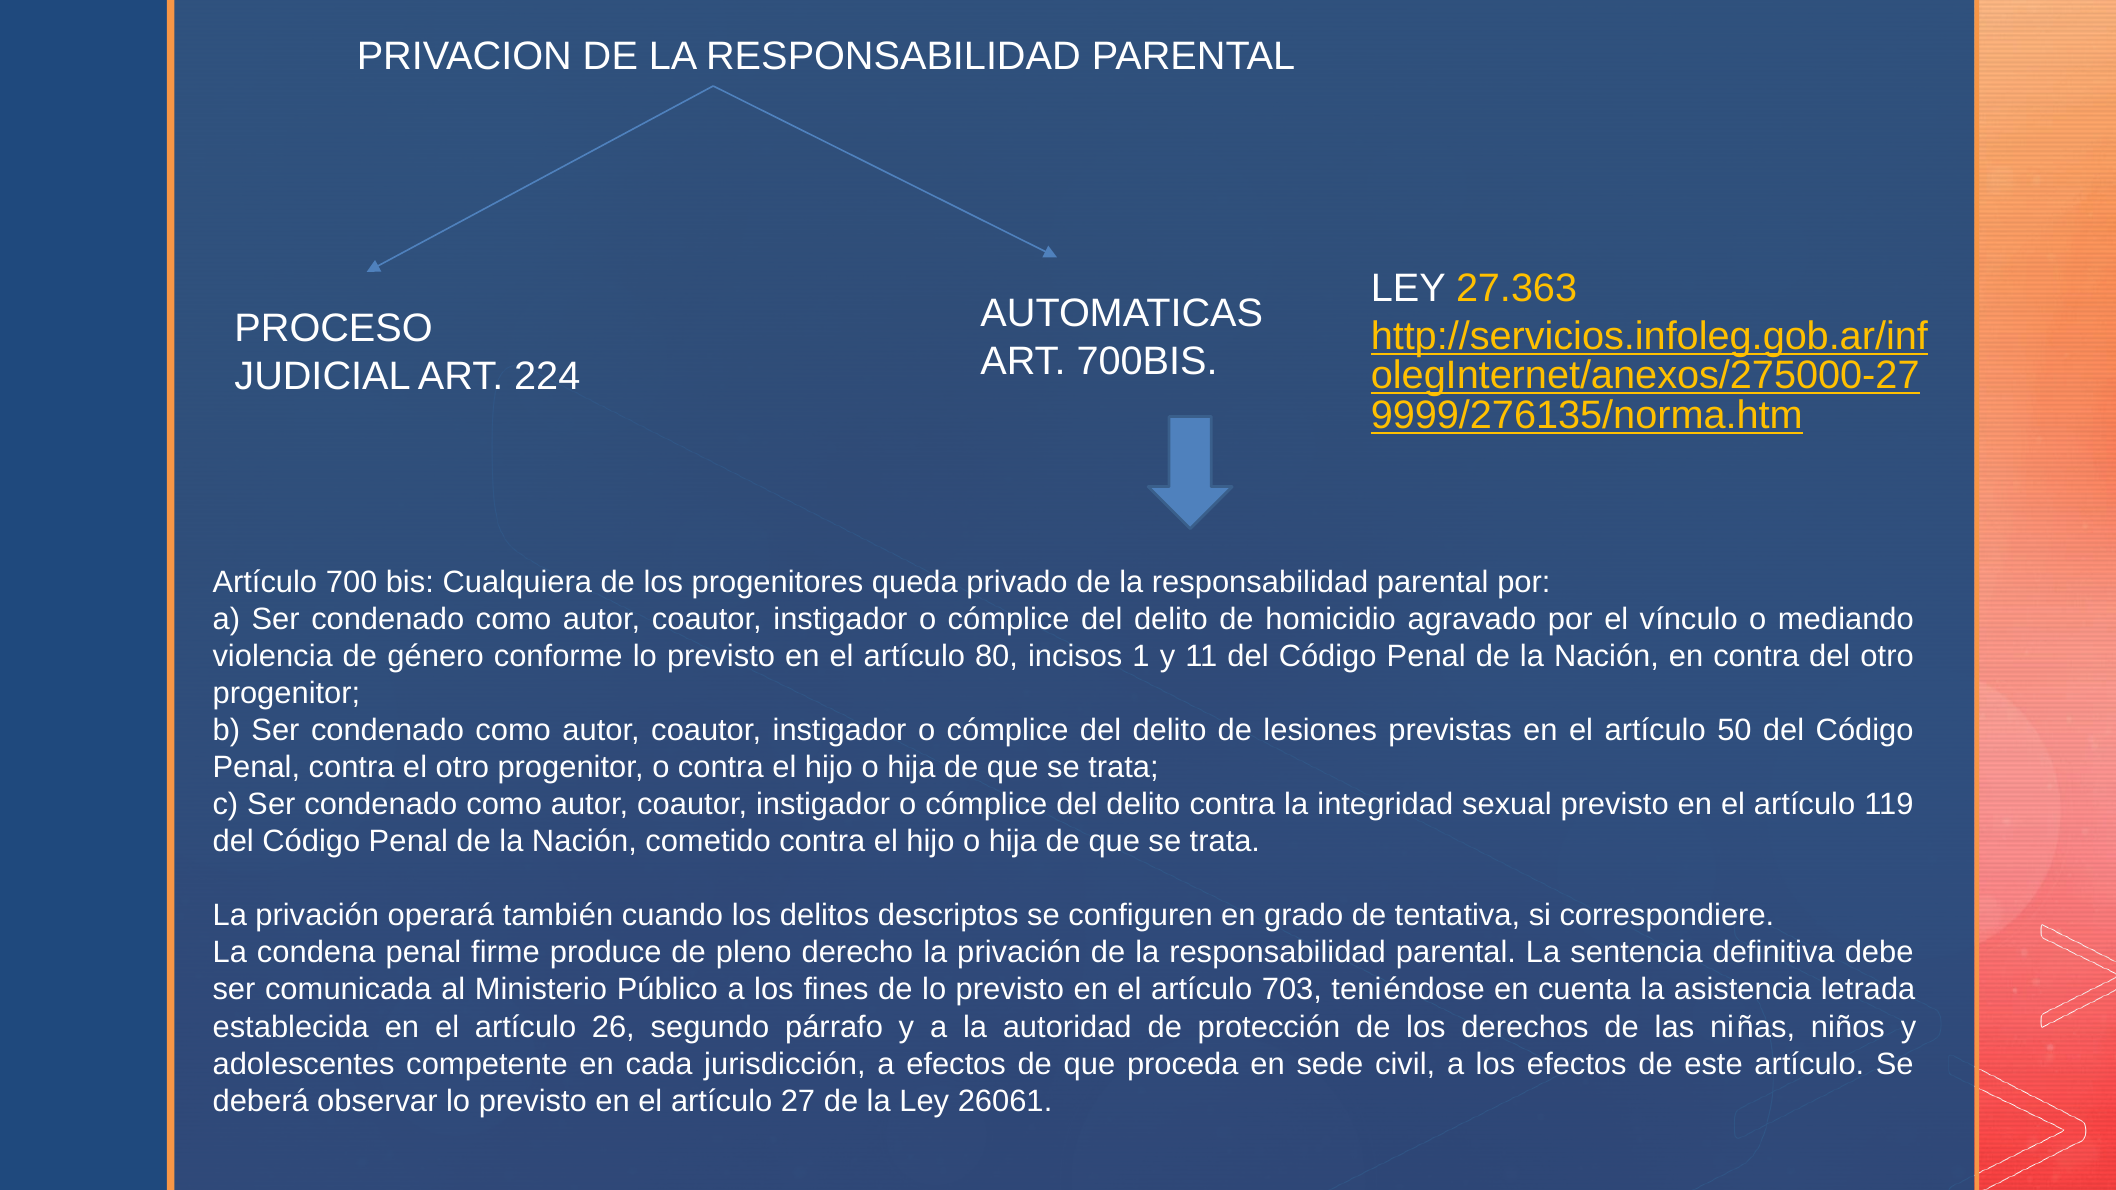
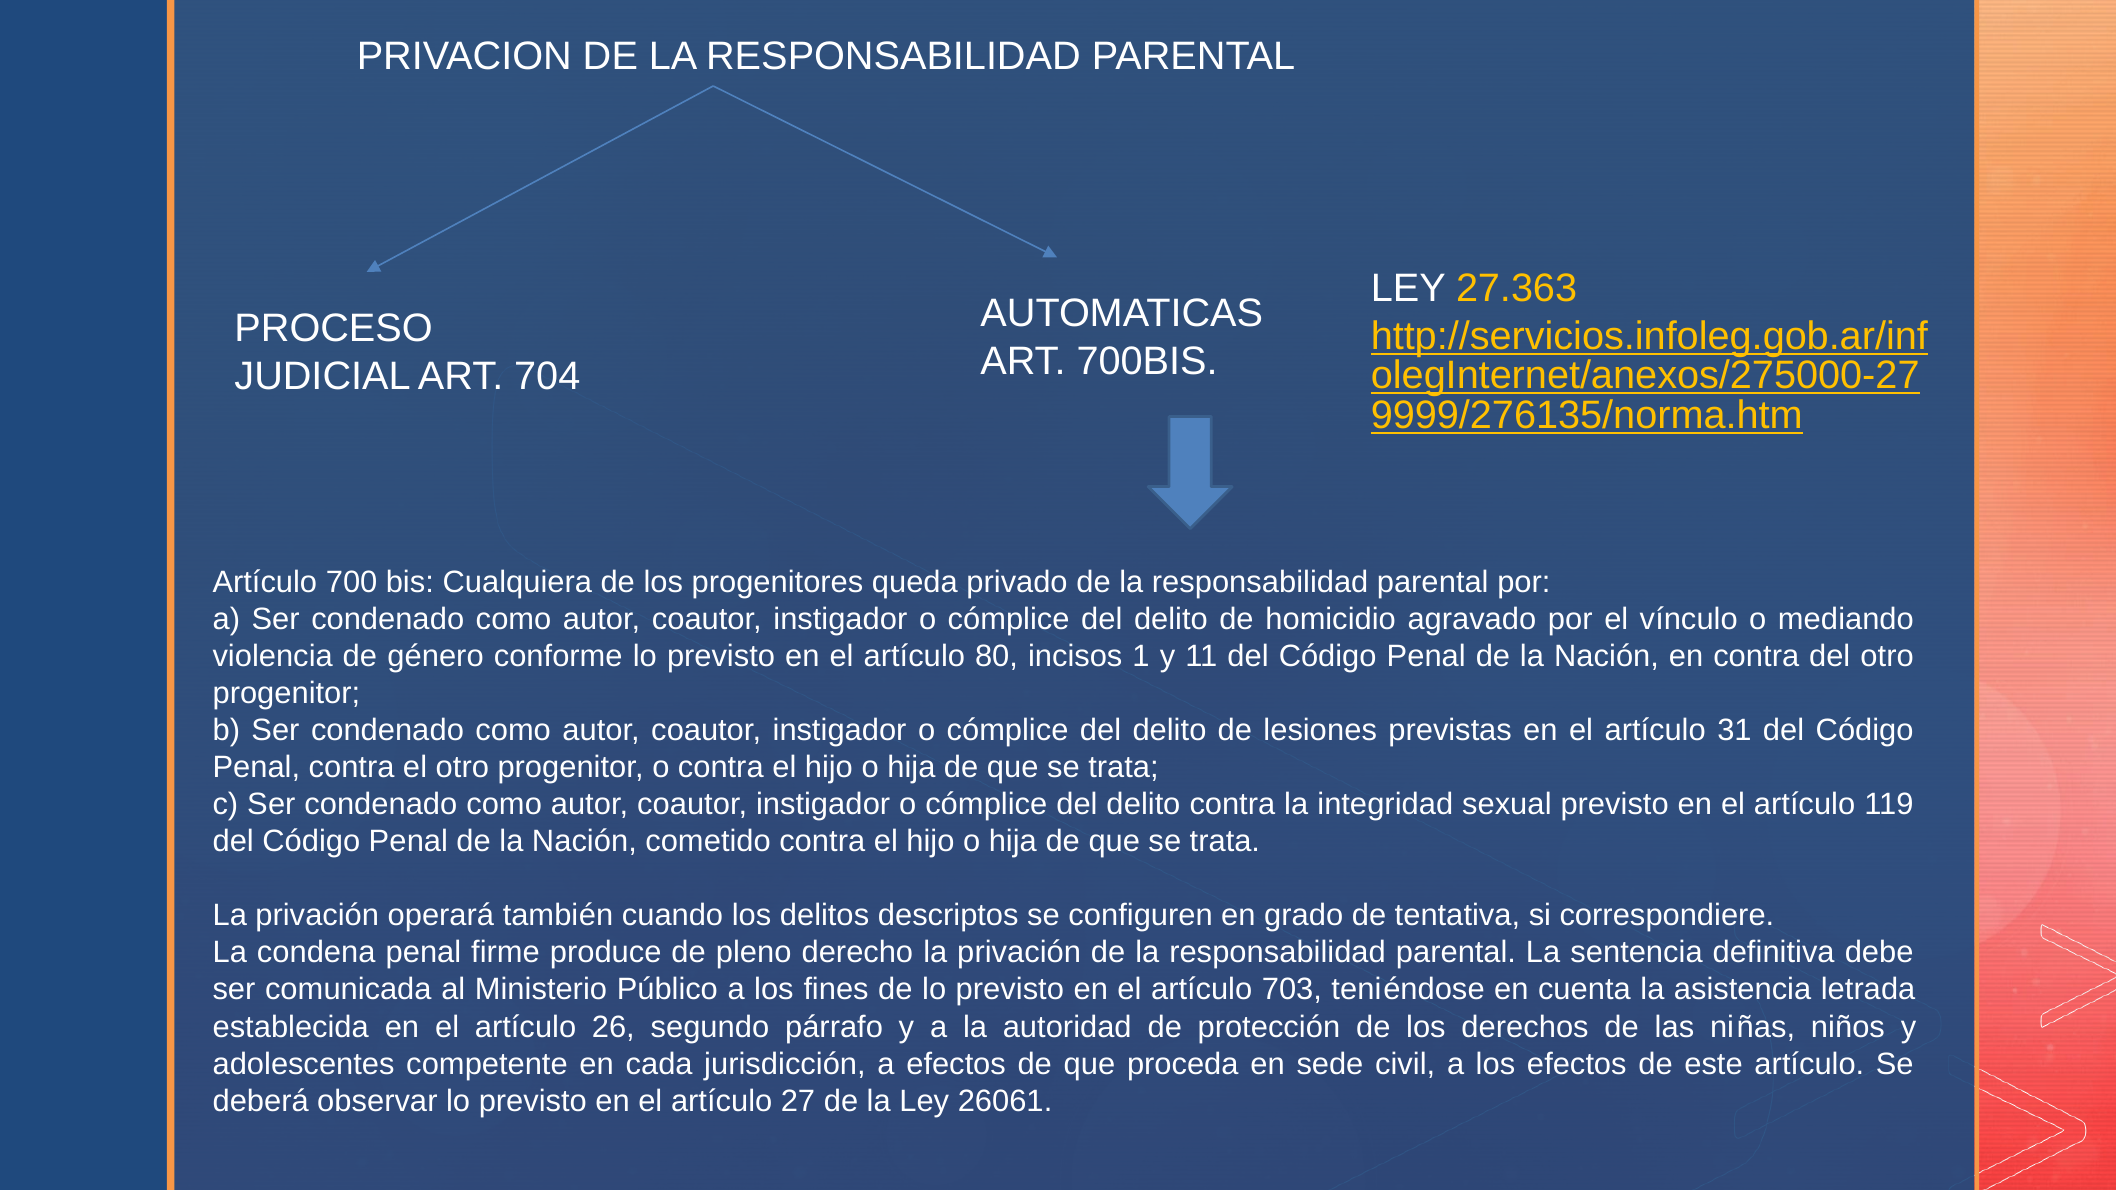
224: 224 -> 704 (547, 376)
50: 50 -> 31 (1734, 731)
